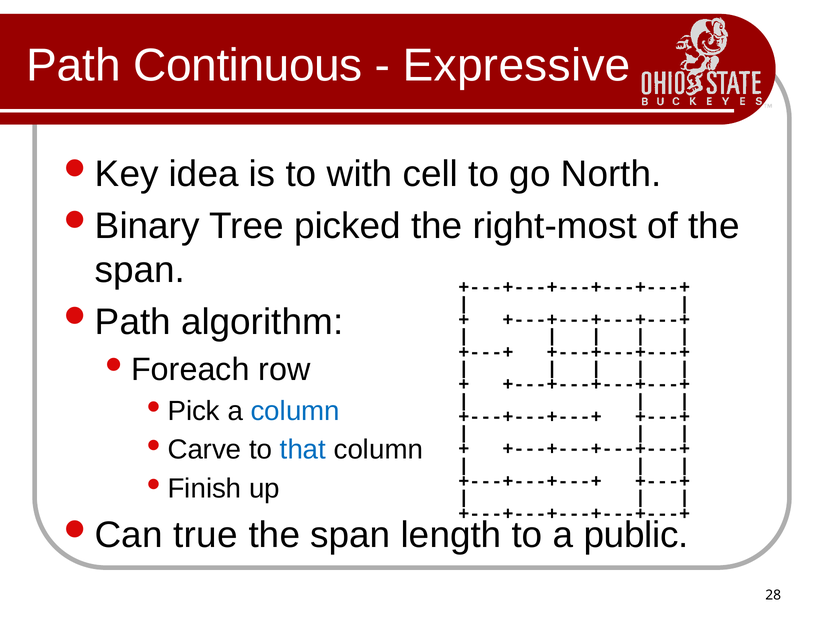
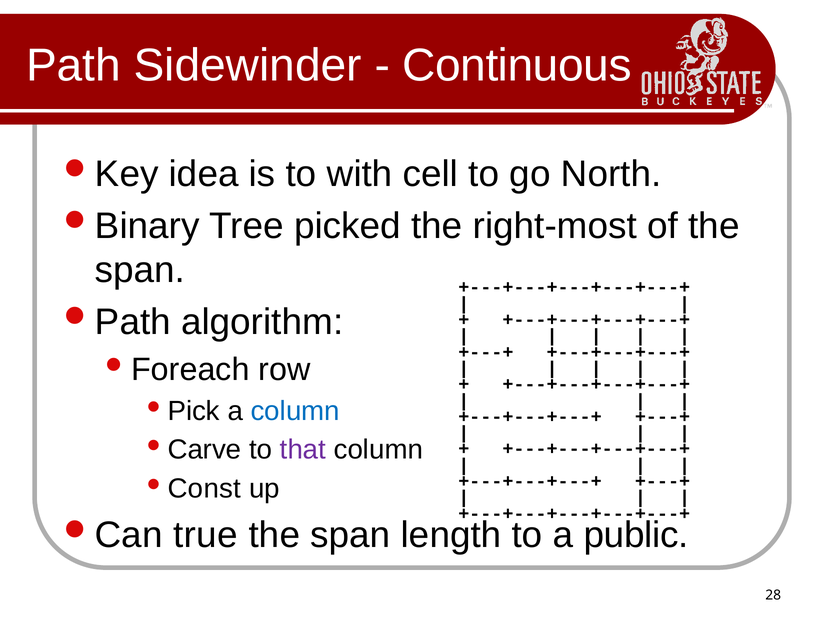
Continuous: Continuous -> Sidewinder (248, 66)
Expressive: Expressive -> Continuous (517, 66)
that colour: blue -> purple (303, 450)
Finish: Finish -> Const (204, 489)
